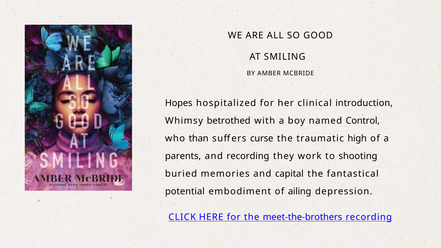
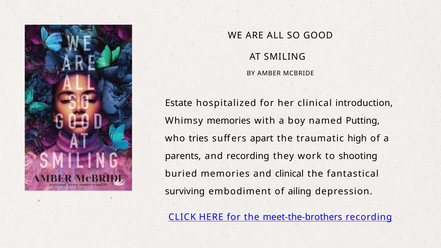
Hopes: Hopes -> Estate (179, 103)
Whimsy betrothed: betrothed -> memories (229, 121)
Control: Control -> Putting (363, 121)
than: than -> tries (199, 139)
curse: curse -> apart (262, 139)
and capital: capital -> clinical (289, 174)
potential: potential -> surviving (185, 192)
